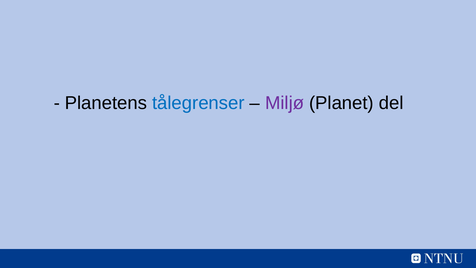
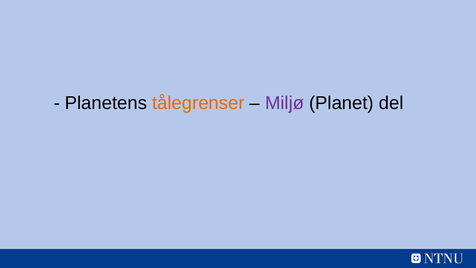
tålegrenser colour: blue -> orange (198, 103)
